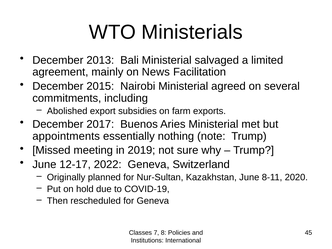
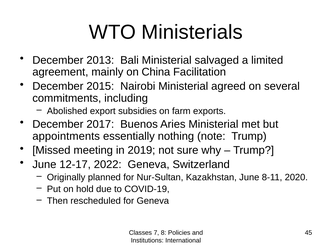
News: News -> China (156, 72)
